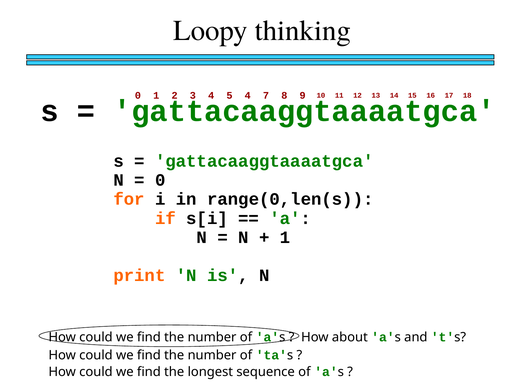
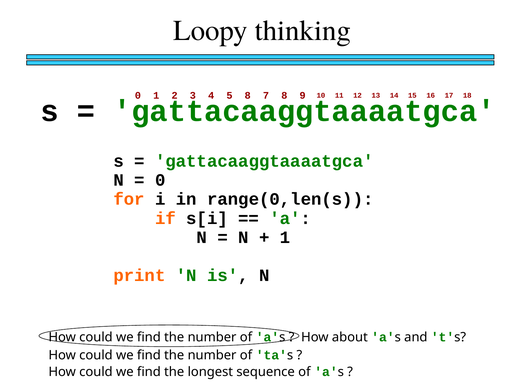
5 4: 4 -> 8 (248, 96)
